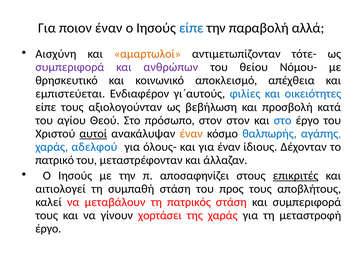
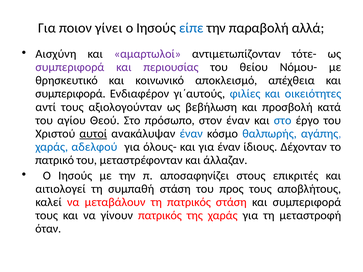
ποιον έναν: έναν -> γίνει (109, 28)
αμαρτωλοί colour: orange -> purple (147, 54)
ανθρώπων: ανθρώπων -> περιουσίας (171, 67)
εμπιστεύεται: εμπιστεύεται -> συμπεριφορά (70, 94)
είπε: είπε -> αντί (46, 107)
στον στον: στον -> έναν (238, 120)
έναν colour: orange -> blue (191, 134)
επικριτές underline: present -> none (296, 176)
γίνουν χορτάσει: χορτάσει -> πατρικός (160, 216)
έργο: έργο -> όταν (48, 229)
